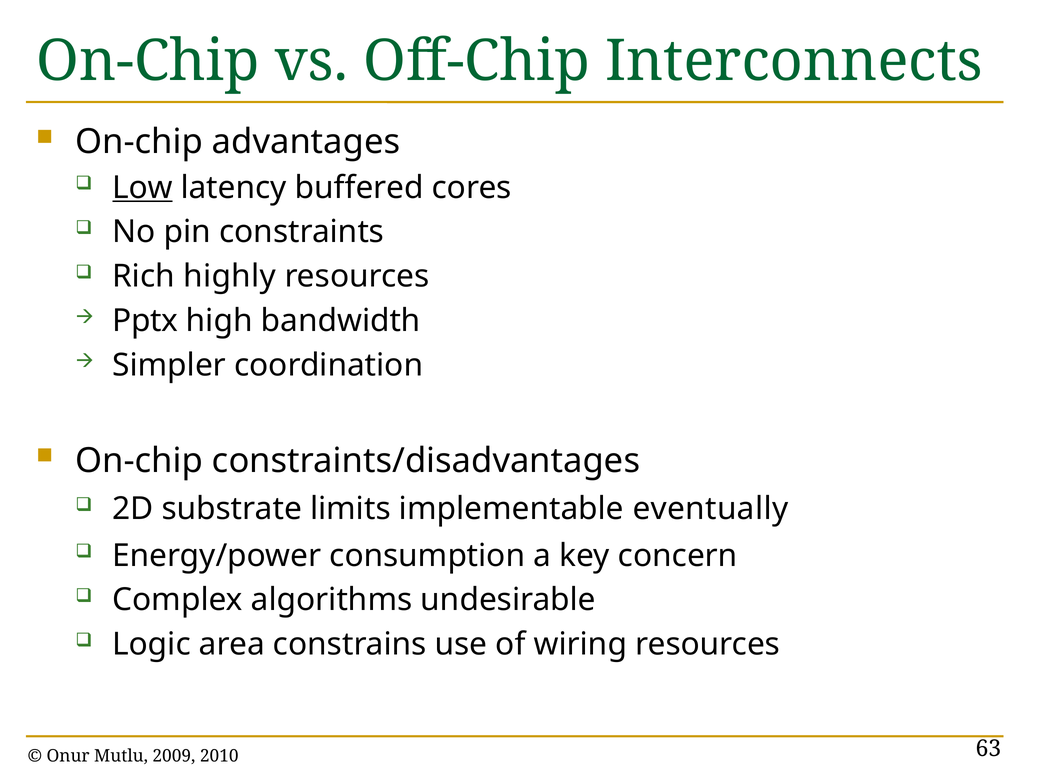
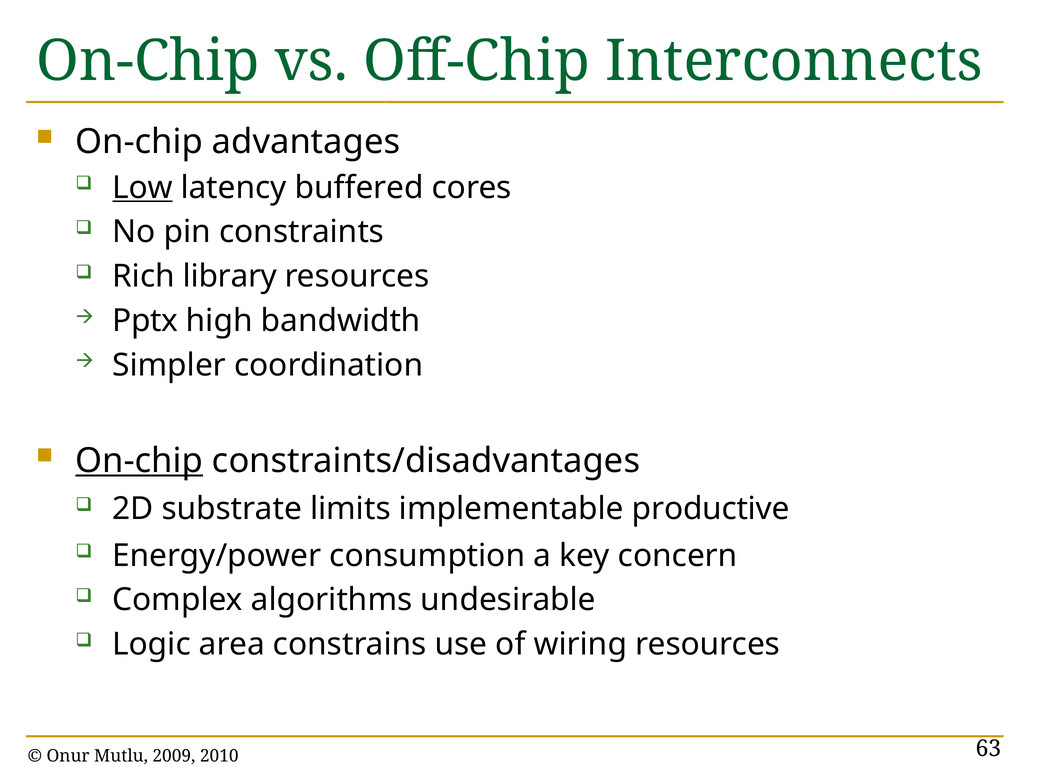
highly: highly -> library (230, 276)
On-chip underline: none -> present (139, 460)
eventually: eventually -> productive (711, 509)
